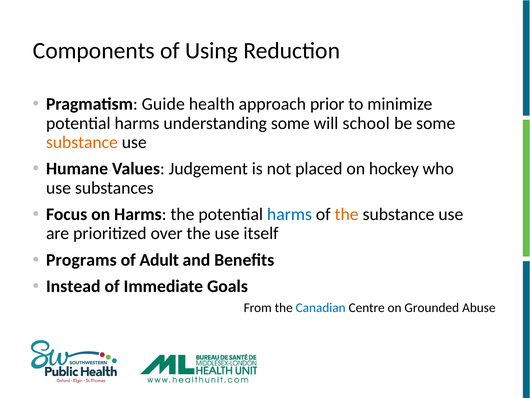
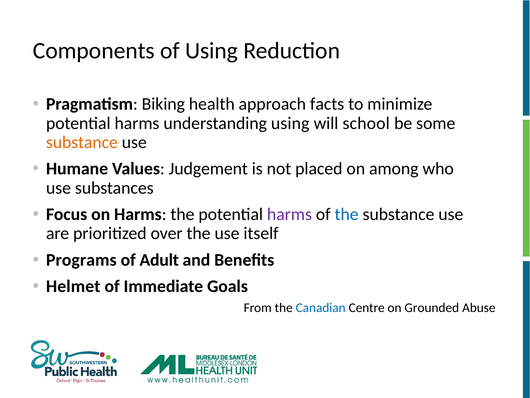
Guide: Guide -> Biking (163, 104)
prior: prior -> facts (327, 104)
understanding some: some -> using (290, 123)
hockey: hockey -> among (394, 169)
harms colour: blue -> purple (289, 214)
the colour: orange -> blue (347, 214)
Instead: Instead -> Helmet (73, 286)
